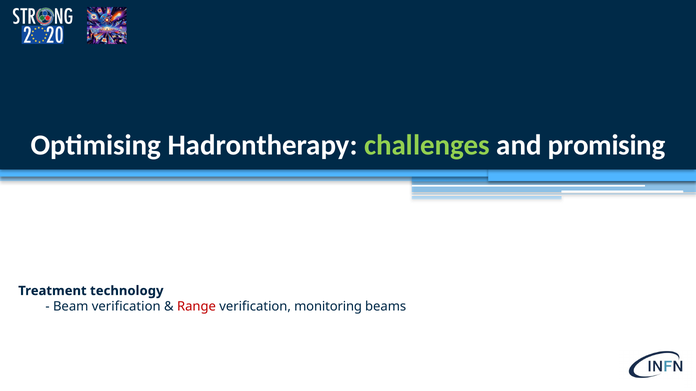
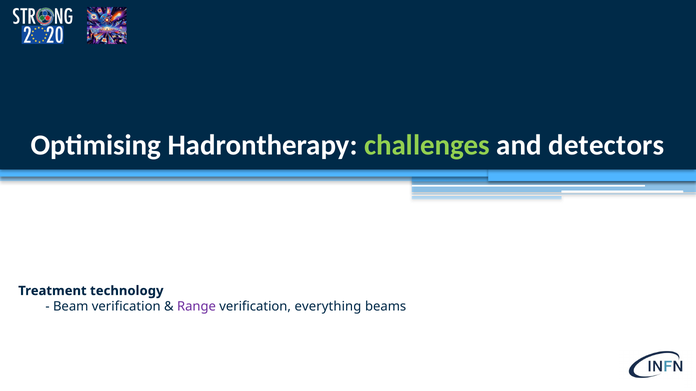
promising: promising -> detectors (606, 145)
Range colour: red -> purple (196, 307)
monitoring: monitoring -> everything (328, 307)
